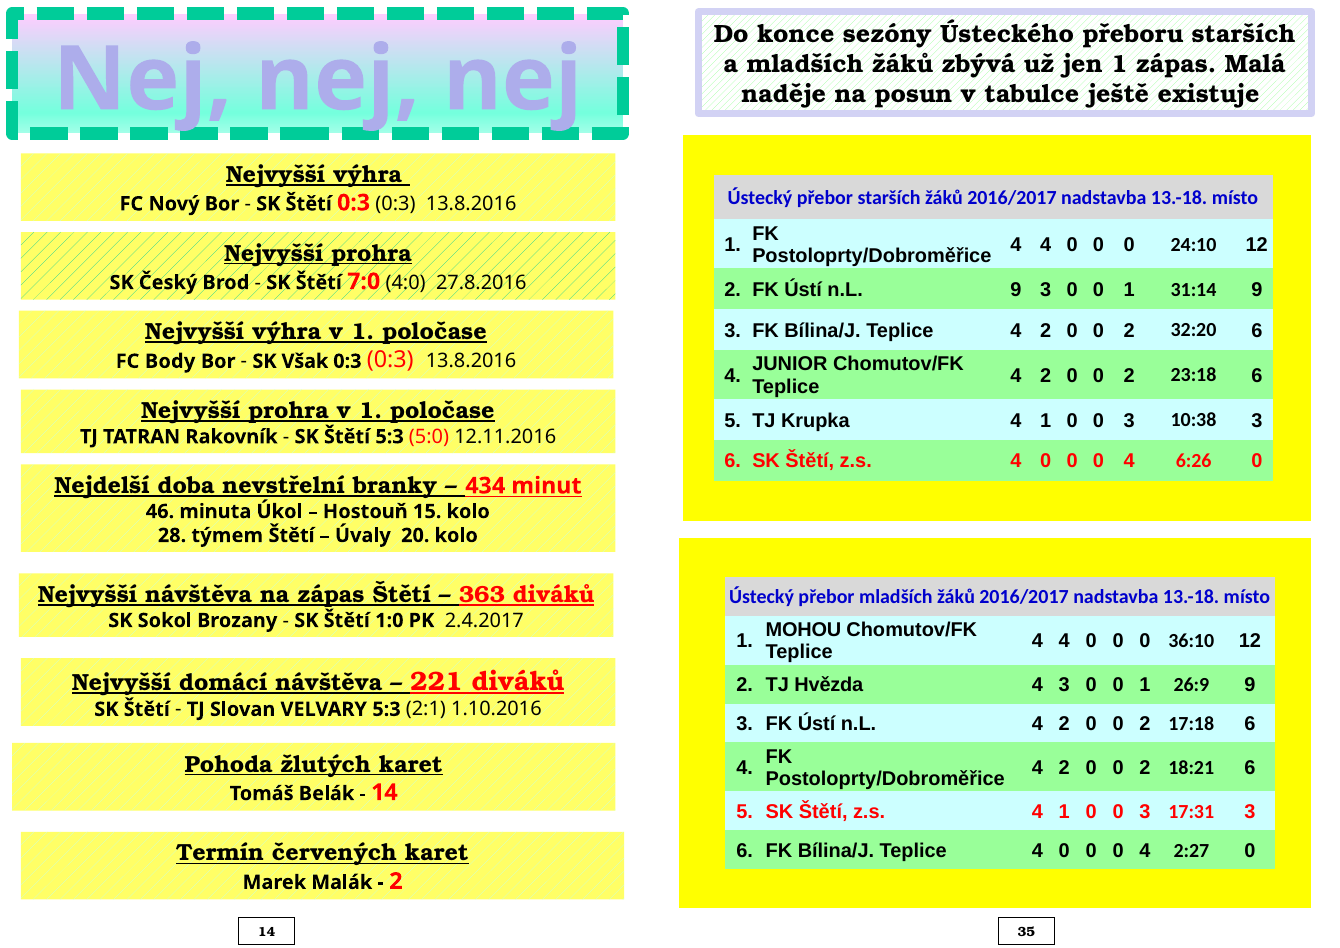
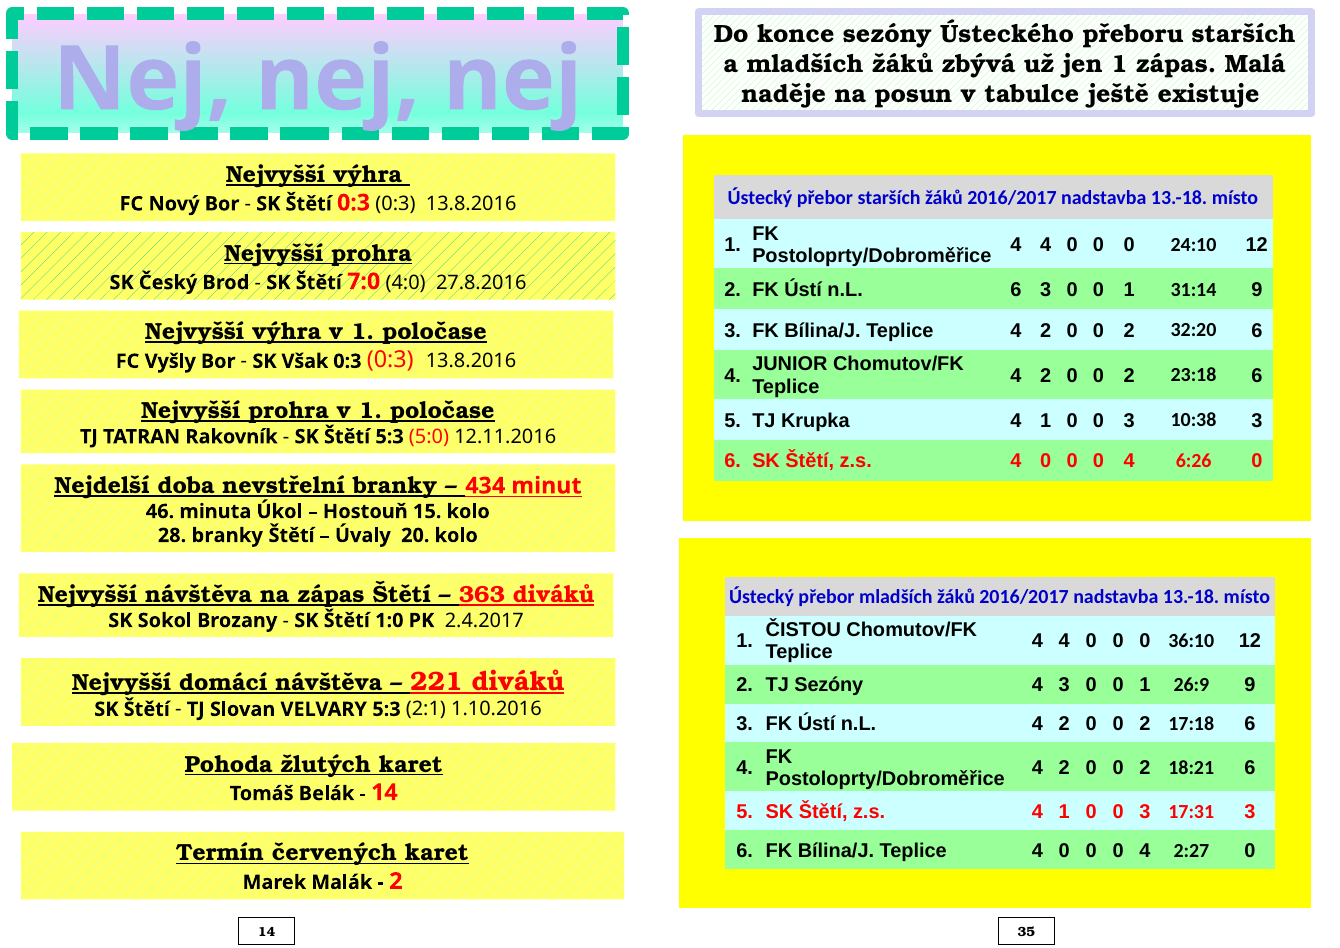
n.L 9: 9 -> 6 (1016, 290)
Body: Body -> Vyšly (170, 362)
28 týmem: týmem -> branky (227, 536)
MOHOU: MOHOU -> ČISTOU (803, 630)
TJ Hvězda: Hvězda -> Sezóny (829, 686)
